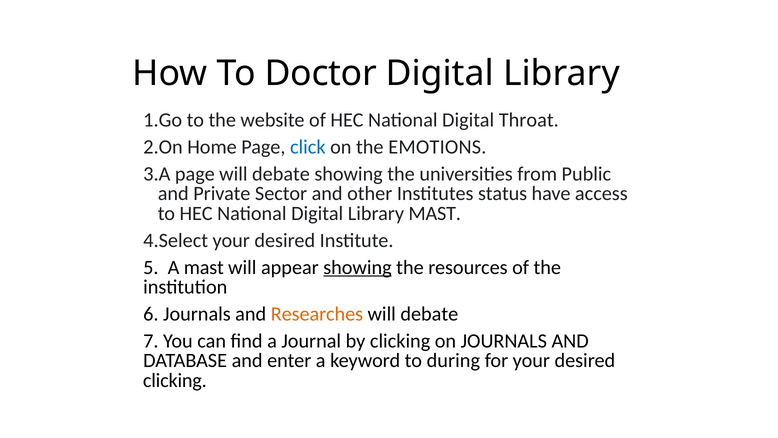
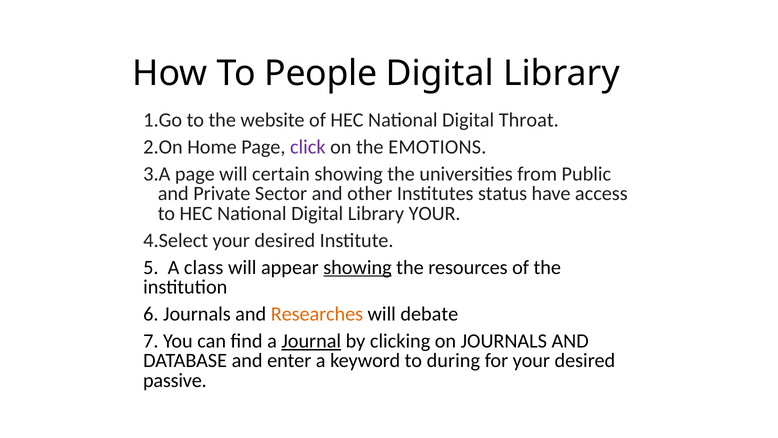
Doctor: Doctor -> People (321, 74)
click colour: blue -> purple (308, 147)
page will debate: debate -> certain (281, 174)
Library MAST: MAST -> YOUR (435, 213)
A mast: mast -> class (204, 267)
Journal underline: none -> present (311, 341)
clicking: clicking -> passive (175, 380)
